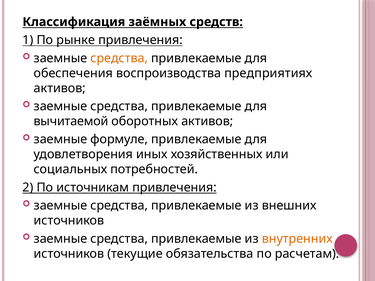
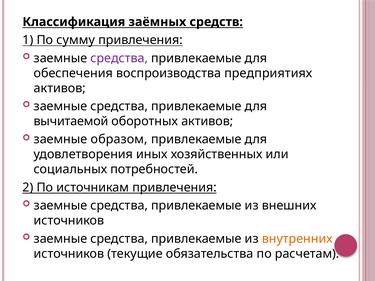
рынке: рынке -> сумму (76, 40)
средства colour: orange -> purple (119, 58)
формуле: формуле -> образом (119, 139)
